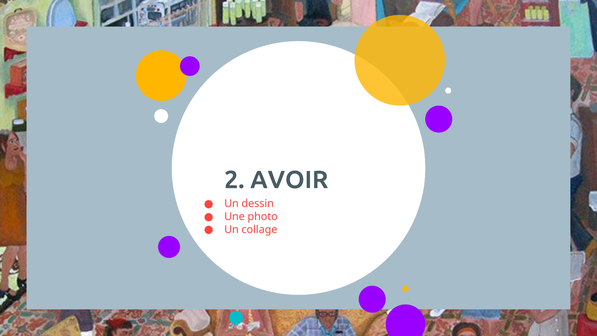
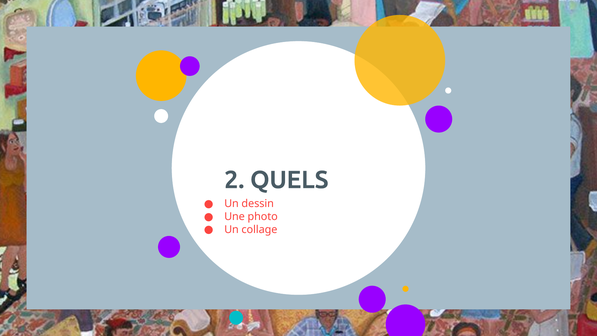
AVOIR: AVOIR -> QUELS (289, 180)
